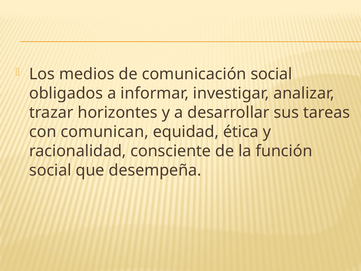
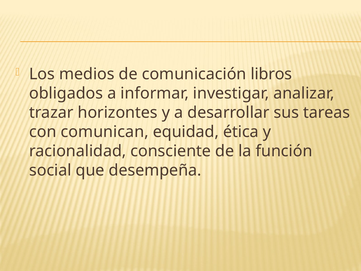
comunicación social: social -> libros (271, 74)
